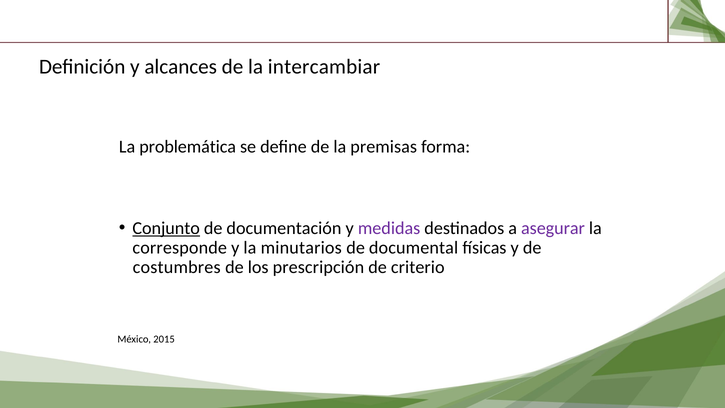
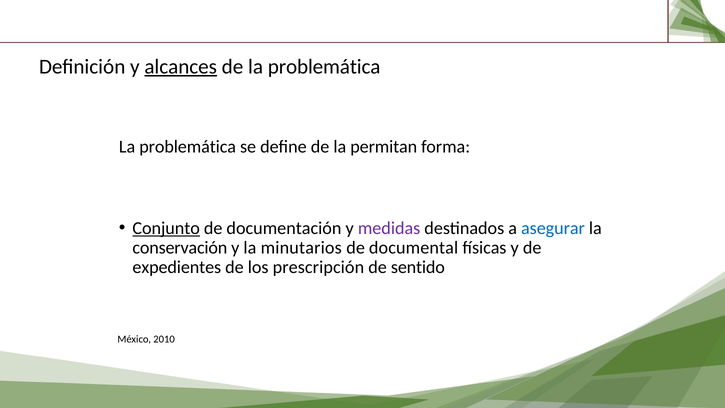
alcances underline: none -> present (181, 67)
de la intercambiar: intercambiar -> problemática (324, 67)
premisas: premisas -> permitan (384, 147)
asegurar colour: purple -> blue (553, 228)
corresponde: corresponde -> conservación (180, 247)
costumbres: costumbres -> expedientes (177, 267)
criterio: criterio -> sentido (418, 267)
2015: 2015 -> 2010 (164, 339)
